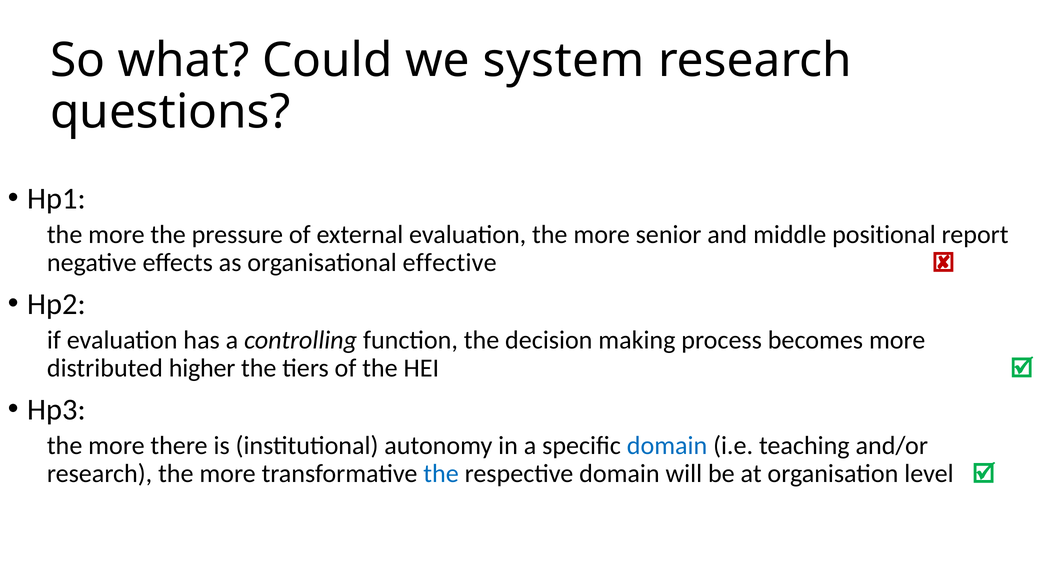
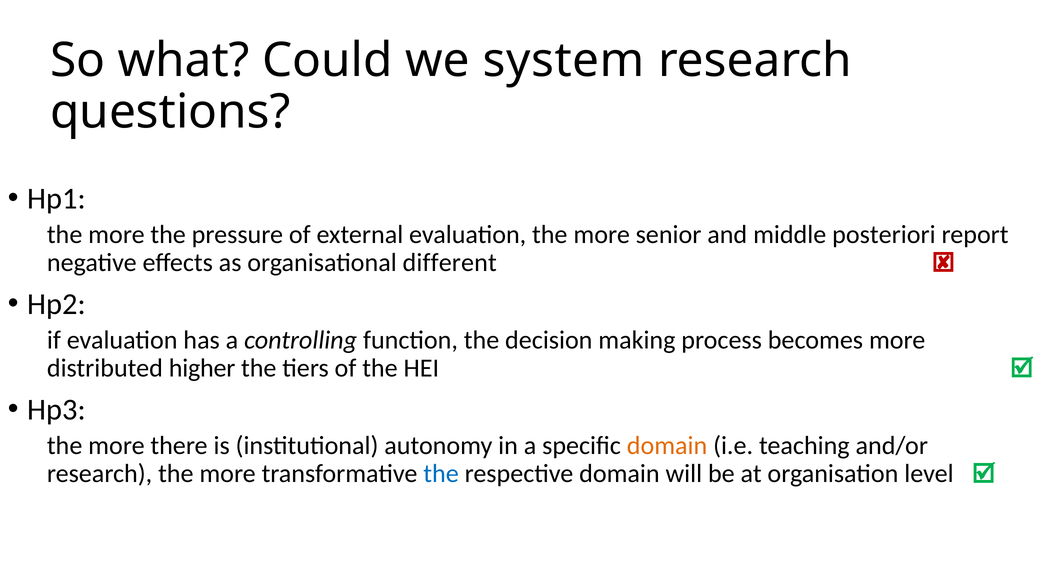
positional: positional -> posteriori (884, 235)
effective: effective -> different (450, 263)
domain colour: blue -> orange (667, 446)
